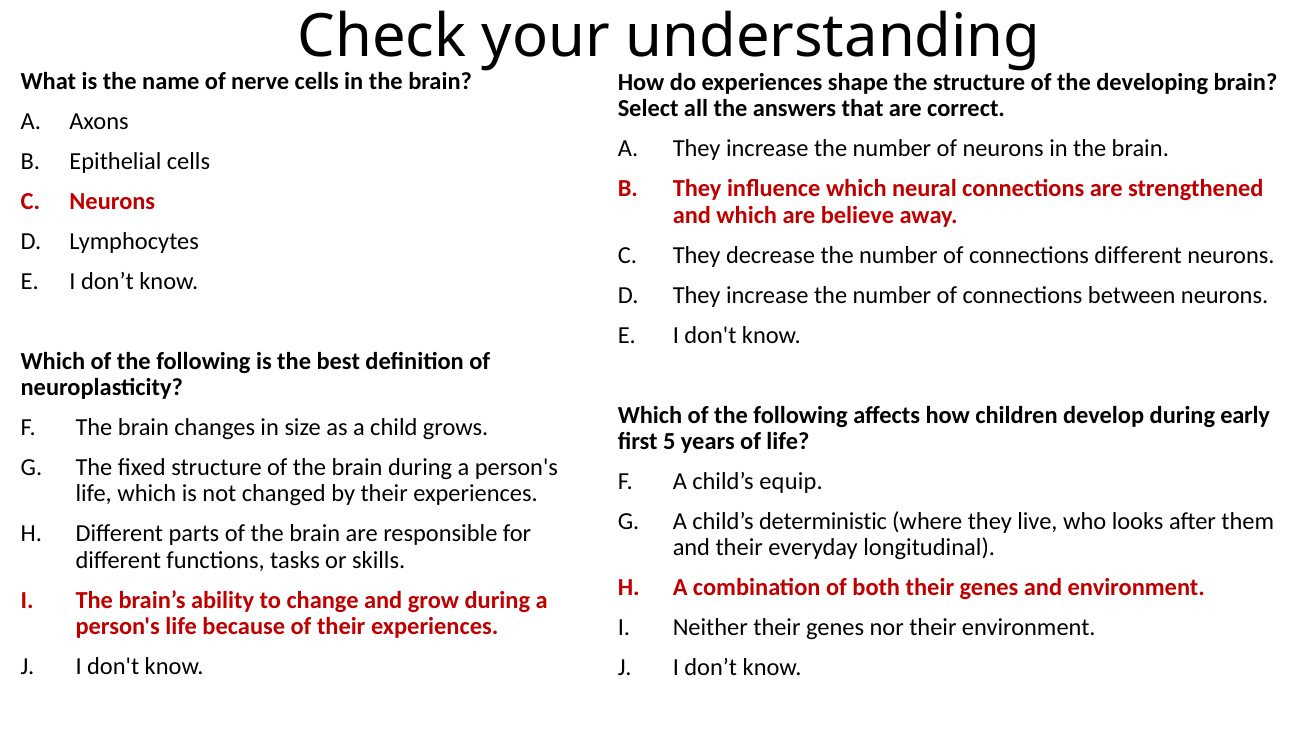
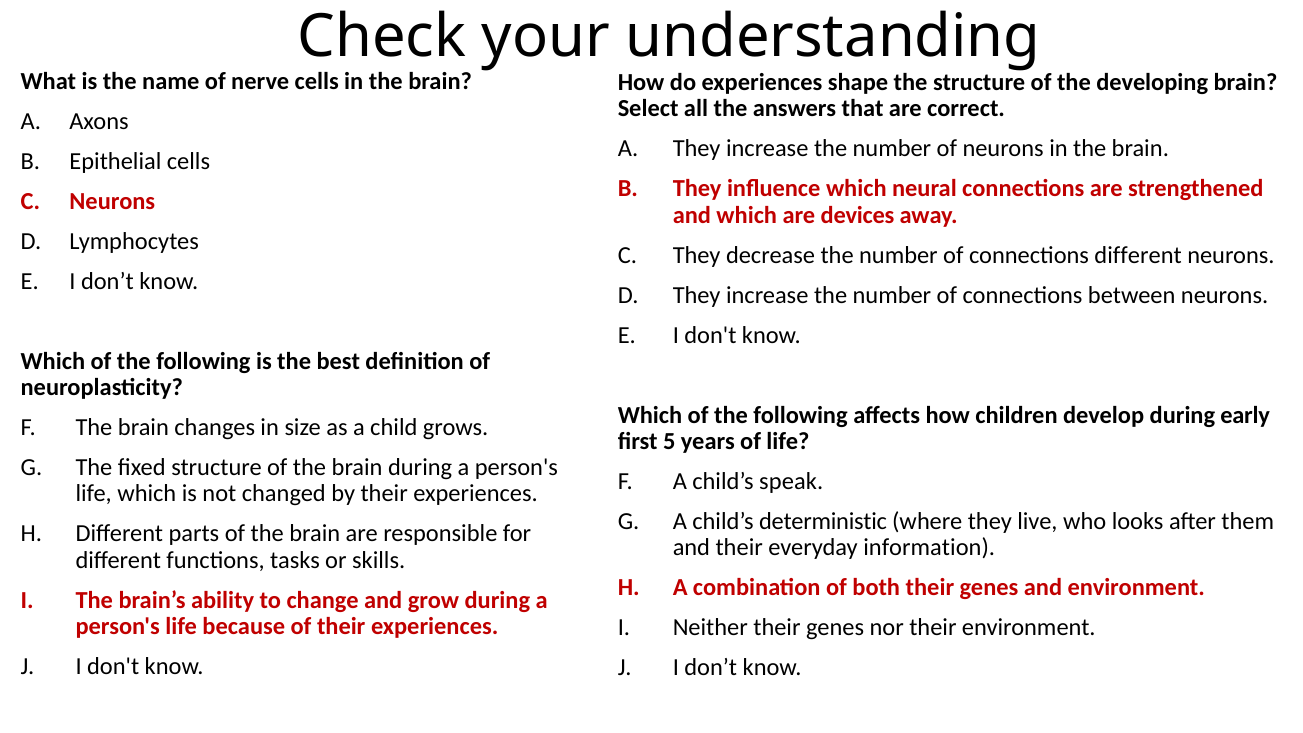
believe: believe -> devices (858, 215)
equip: equip -> speak (791, 481)
longitudinal: longitudinal -> information (929, 548)
